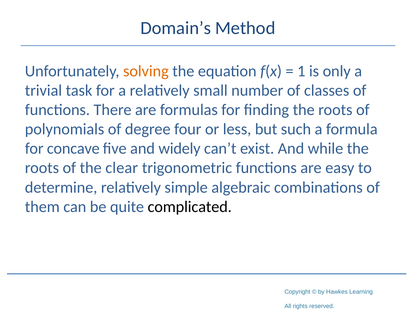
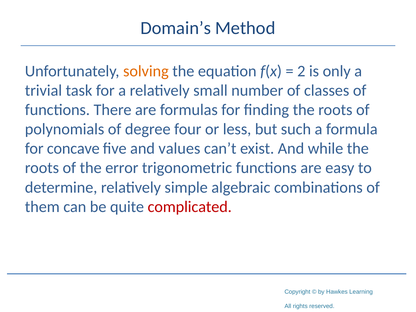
1: 1 -> 2 (301, 71)
widely: widely -> values (179, 149)
clear: clear -> error (122, 168)
complicated colour: black -> red (190, 207)
